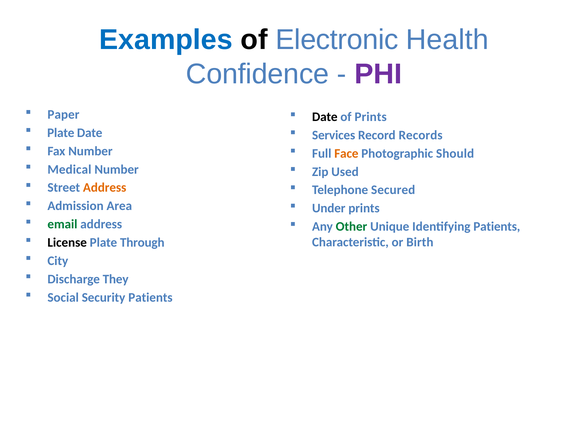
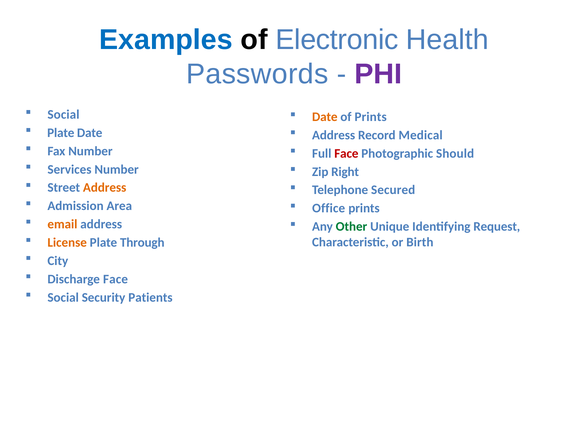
Confidence: Confidence -> Passwords (257, 74)
Paper: Paper -> Social (63, 115)
Date colour: black -> orange (325, 117)
Services: Services -> Address (334, 135)
Records: Records -> Medical (421, 135)
Face colour: orange -> red (346, 153)
Medical: Medical -> Services (69, 169)
Used: Used -> Right (345, 172)
Under: Under -> Office (329, 208)
email colour: green -> orange (62, 224)
Identifying Patients: Patients -> Request (497, 227)
License colour: black -> orange (67, 243)
Discharge They: They -> Face (115, 279)
